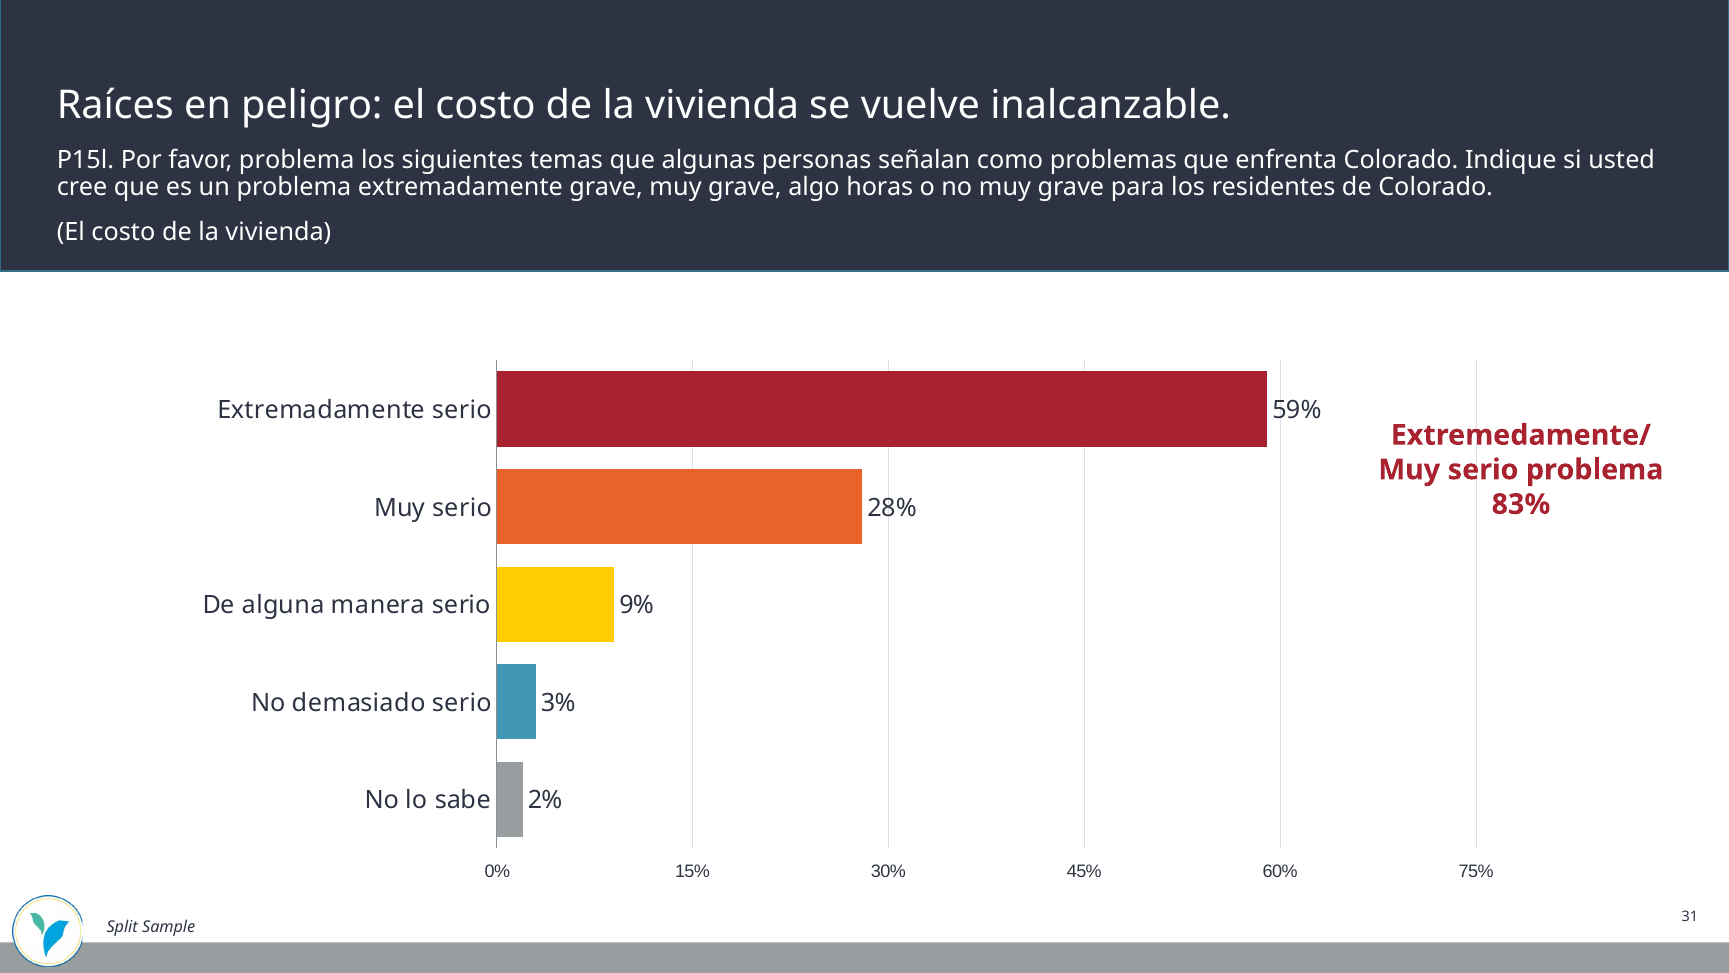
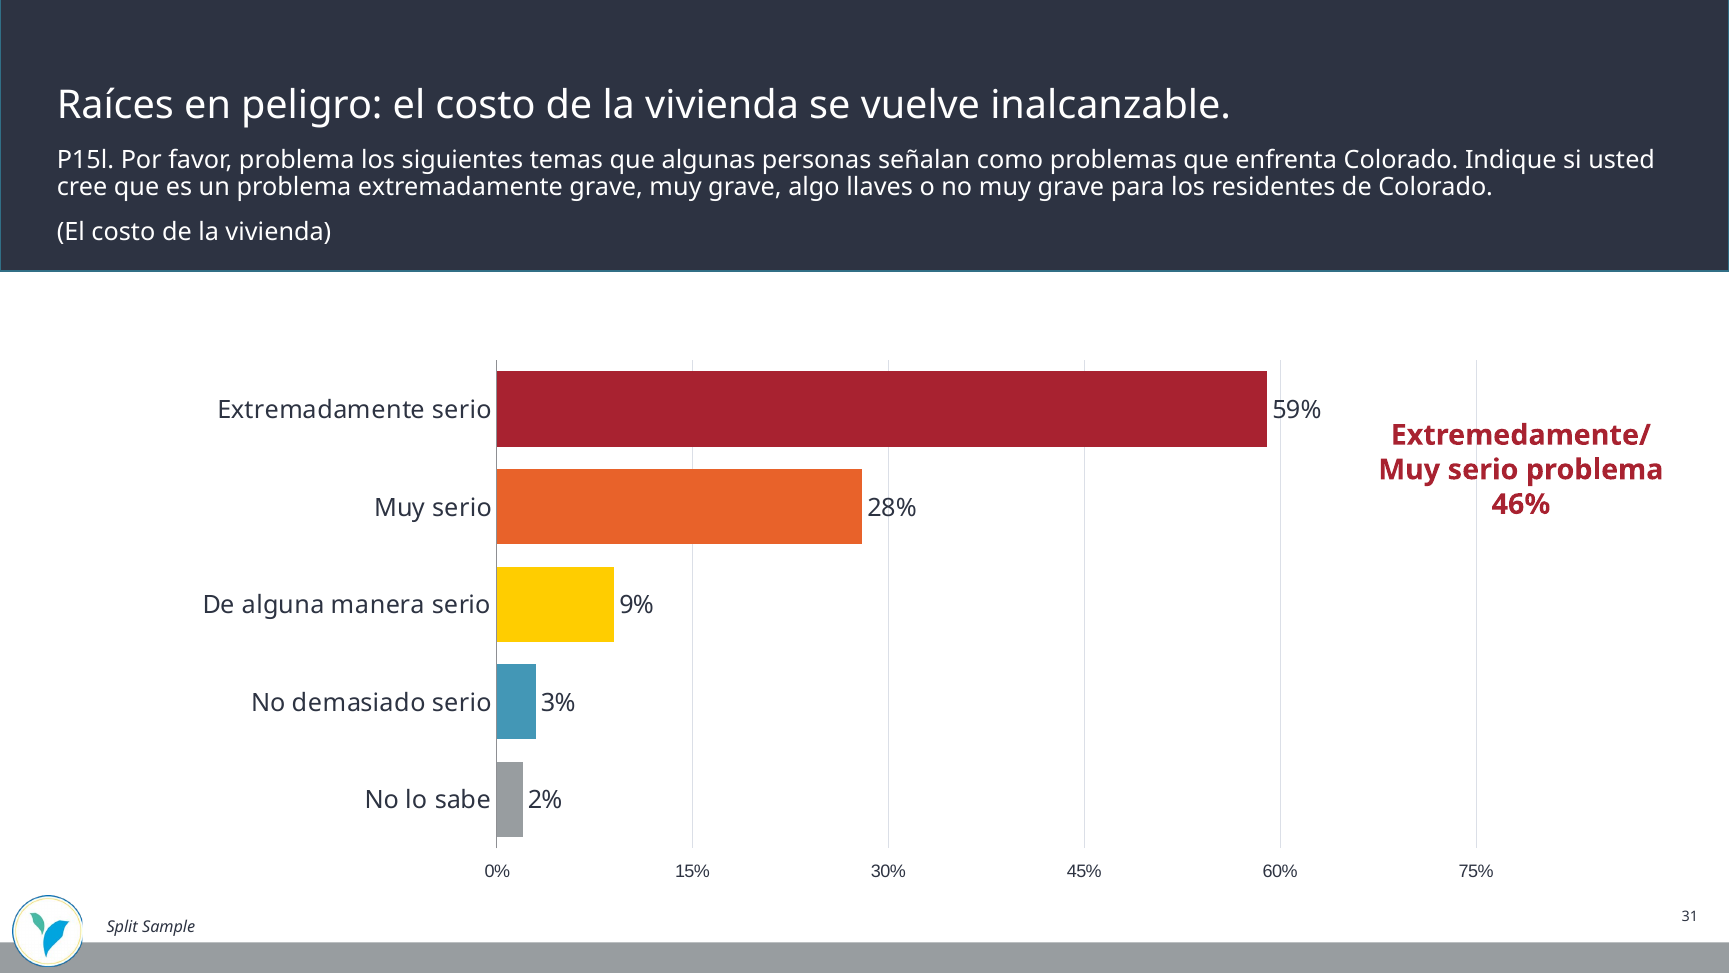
horas: horas -> llaves (880, 187)
83%: 83% -> 46% (1521, 504)
